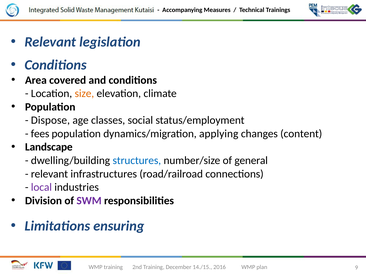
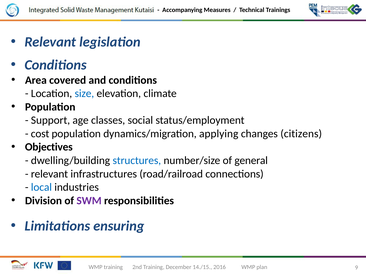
size colour: orange -> blue (84, 94)
Dispose: Dispose -> Support (50, 120)
fees: fees -> cost (40, 134)
content: content -> citizens (301, 134)
Landscape: Landscape -> Objectives (49, 147)
local colour: purple -> blue (41, 188)
